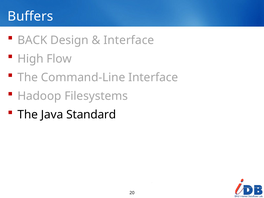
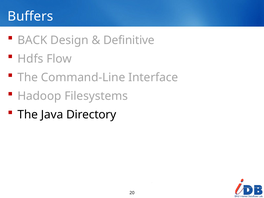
Interface: Interface -> Definitive (129, 40)
High: High -> Hdfs (30, 59)
Standard: Standard -> Directory (91, 115)
